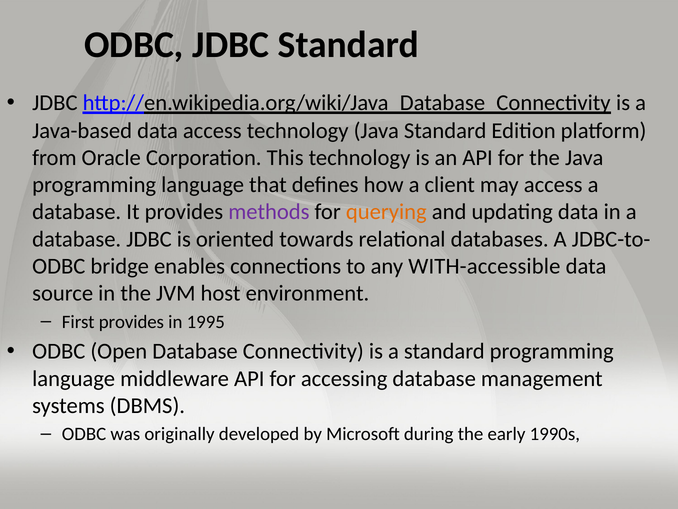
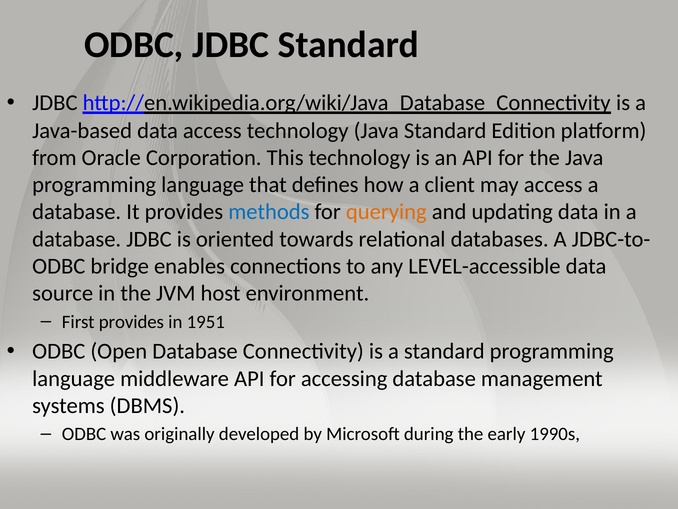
methods colour: purple -> blue (269, 212)
WITH-accessible: WITH-accessible -> LEVEL-accessible (484, 266)
1995: 1995 -> 1951 (206, 322)
